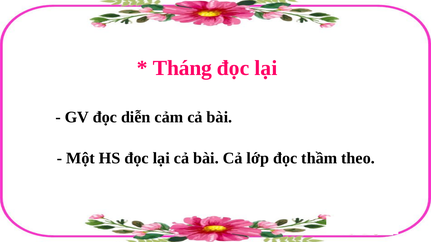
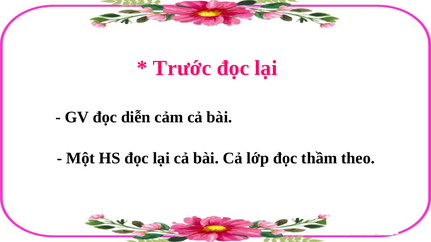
Tháng: Tháng -> Trước (182, 68)
